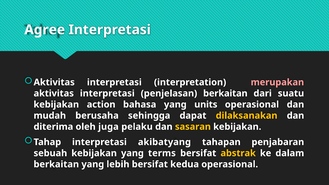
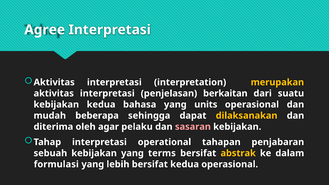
merupakan colour: pink -> yellow (277, 82)
kebijakan action: action -> kedua (101, 105)
berusaha: berusaha -> beberapa (97, 116)
juga: juga -> agar (109, 127)
sasaran colour: yellow -> pink (193, 127)
akibatyang: akibatyang -> operational (164, 142)
berkaitan: berkaitan -> formulasi (56, 164)
